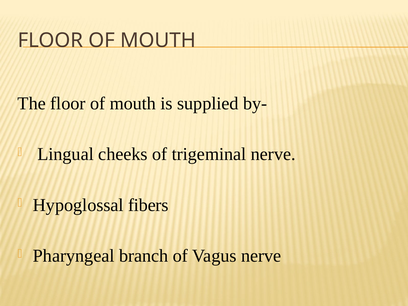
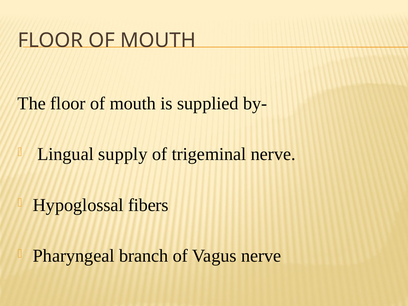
cheeks: cheeks -> supply (123, 154)
